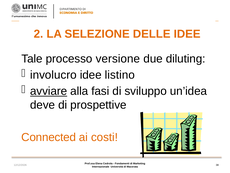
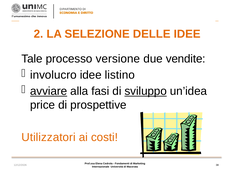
diluting: diluting -> vendite (186, 59)
sviluppo underline: none -> present (146, 91)
deve: deve -> price (43, 105)
Connected: Connected -> Utilizzatori (49, 137)
